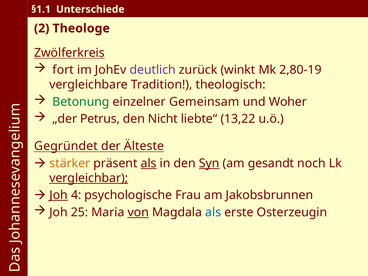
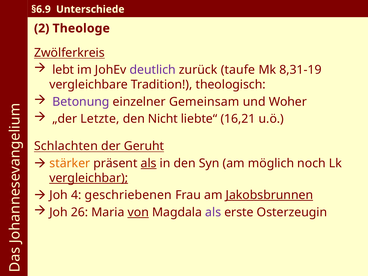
§1.1: §1.1 -> §6.9 (41, 9)
fort: fort -> lebt (63, 70)
winkt: winkt -> taufe (238, 70)
2,80-19: 2,80-19 -> 8,31-19 (301, 70)
Betonung colour: green -> purple (81, 102)
Petrus: Petrus -> Letzte (100, 119)
13,22: 13,22 -> 16,21 (238, 119)
Gegründet: Gegründet -> Schlachten (66, 146)
Älteste: Älteste -> Geruht (144, 146)
Syn underline: present -> none (209, 163)
gesandt: gesandt -> möglich (271, 163)
Joh underline: present -> none (59, 195)
psychologische: psychologische -> geschriebenen (128, 195)
Jakobsbrunnen underline: none -> present (269, 195)
25: 25 -> 26 (79, 212)
als colour: blue -> purple (213, 212)
